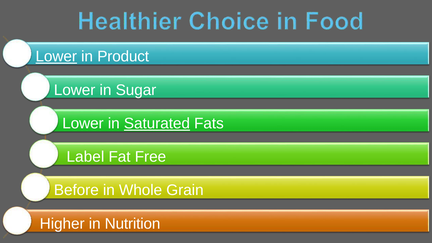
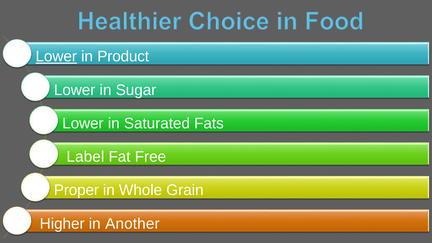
Saturated underline: present -> none (157, 123)
Before: Before -> Proper (76, 190)
Nutrition: Nutrition -> Another (132, 224)
